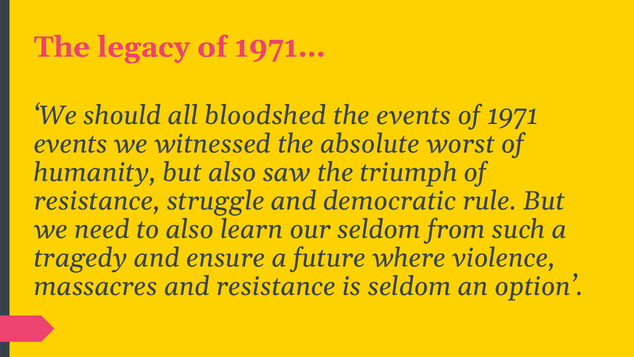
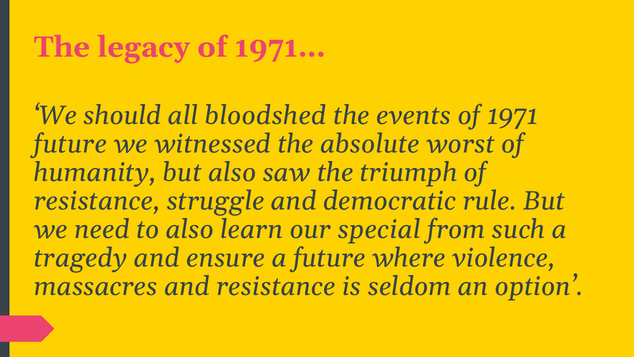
events: events -> future (70, 144)
our seldom: seldom -> special (379, 229)
